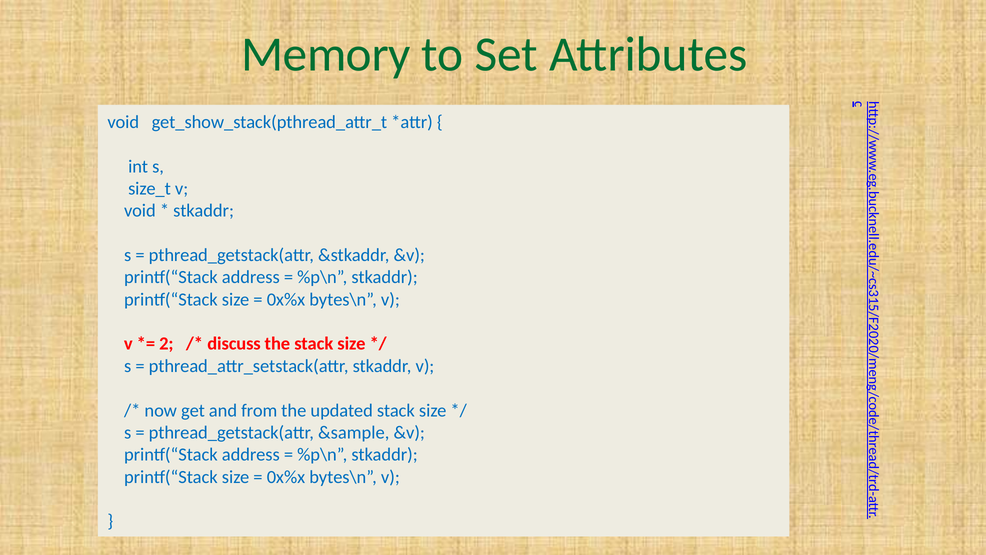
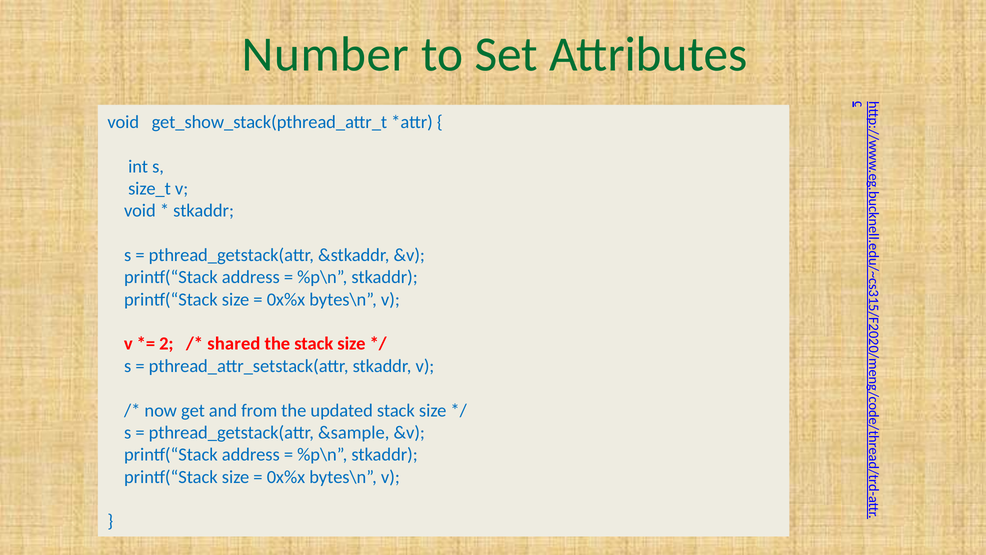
Memory: Memory -> Number (325, 54)
discuss: discuss -> shared (234, 344)
